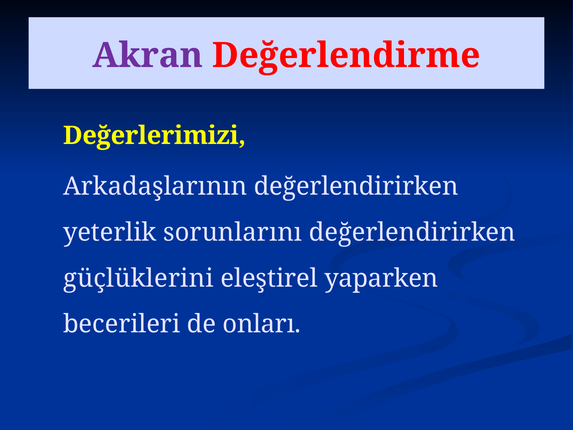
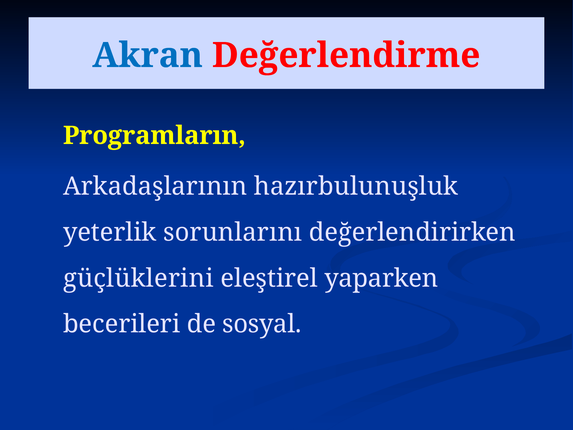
Akran colour: purple -> blue (148, 55)
Değerlerimizi: Değerlerimizi -> Programların (154, 135)
Arkadaşlarının değerlendirirken: değerlendirirken -> hazırbulunuşluk (356, 186)
onları: onları -> sosyal (262, 324)
